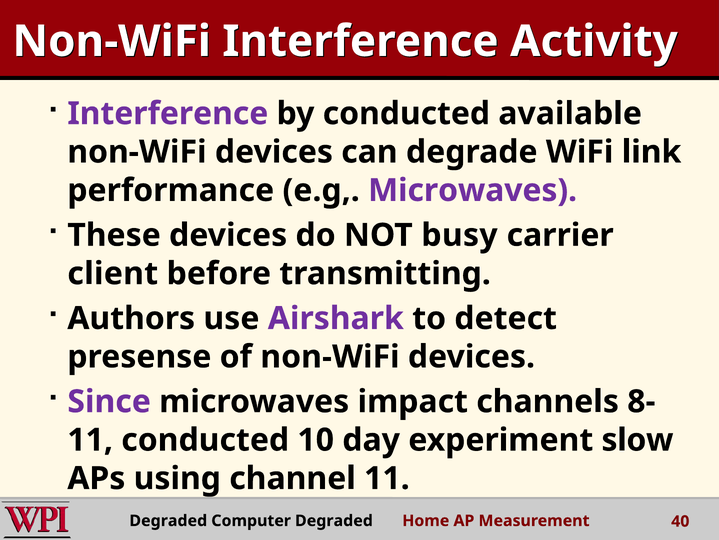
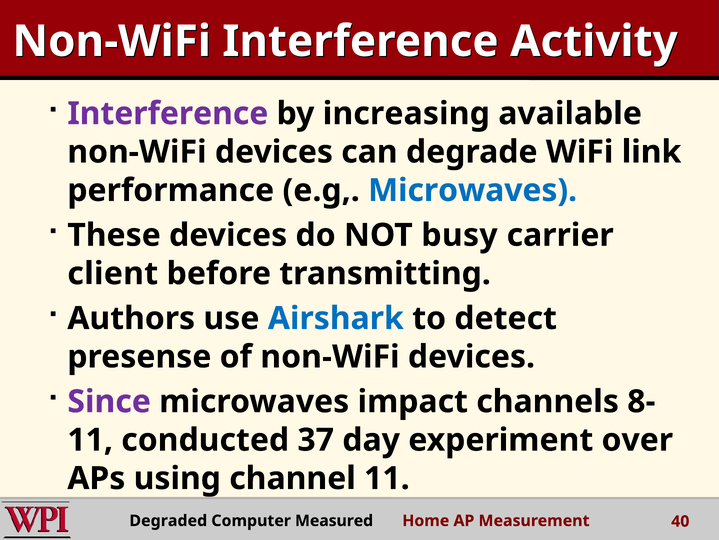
by conducted: conducted -> increasing (406, 113)
Microwaves colour: purple -> blue (473, 190)
Airshark colour: purple -> blue (336, 318)
10: 10 -> 37 (316, 439)
slow: slow -> over (637, 439)
Computer Degraded: Degraded -> Measured (334, 520)
